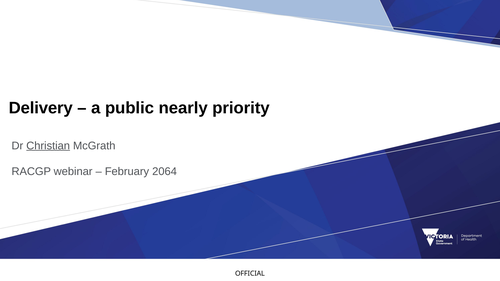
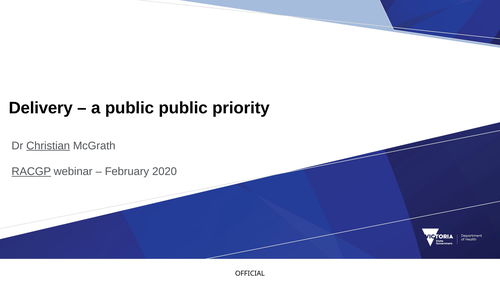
public nearly: nearly -> public (183, 108)
RACGP underline: none -> present (31, 172)
2064: 2064 -> 2020 (165, 172)
